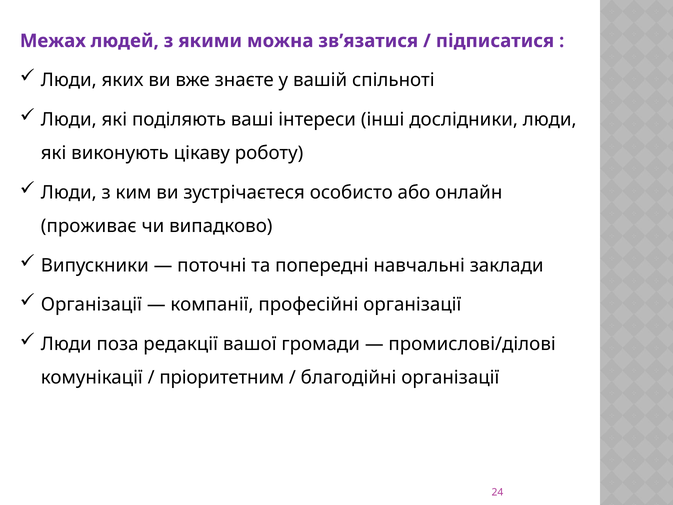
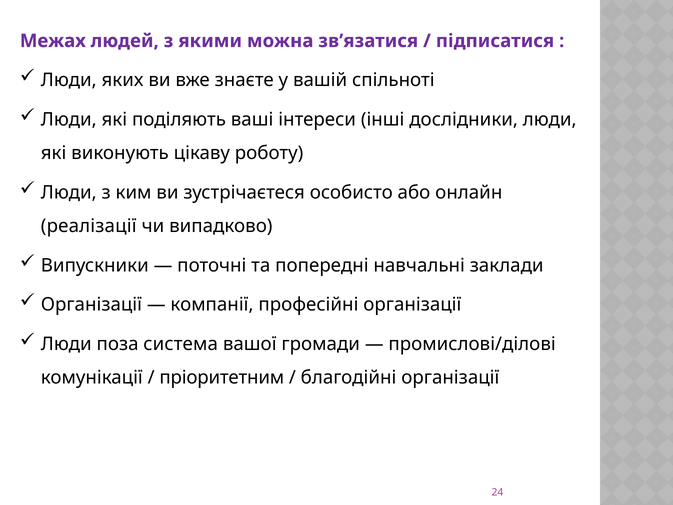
проживає: проживає -> реалізації (89, 226)
редакції: редакції -> система (181, 344)
